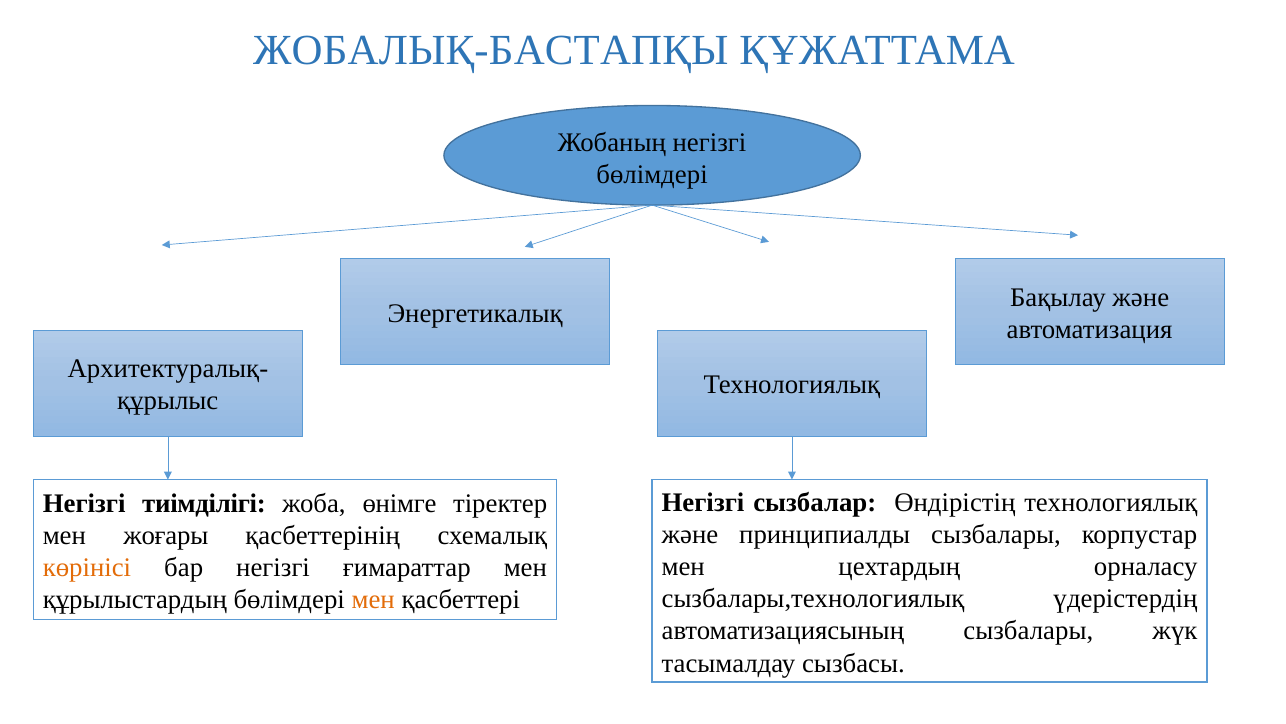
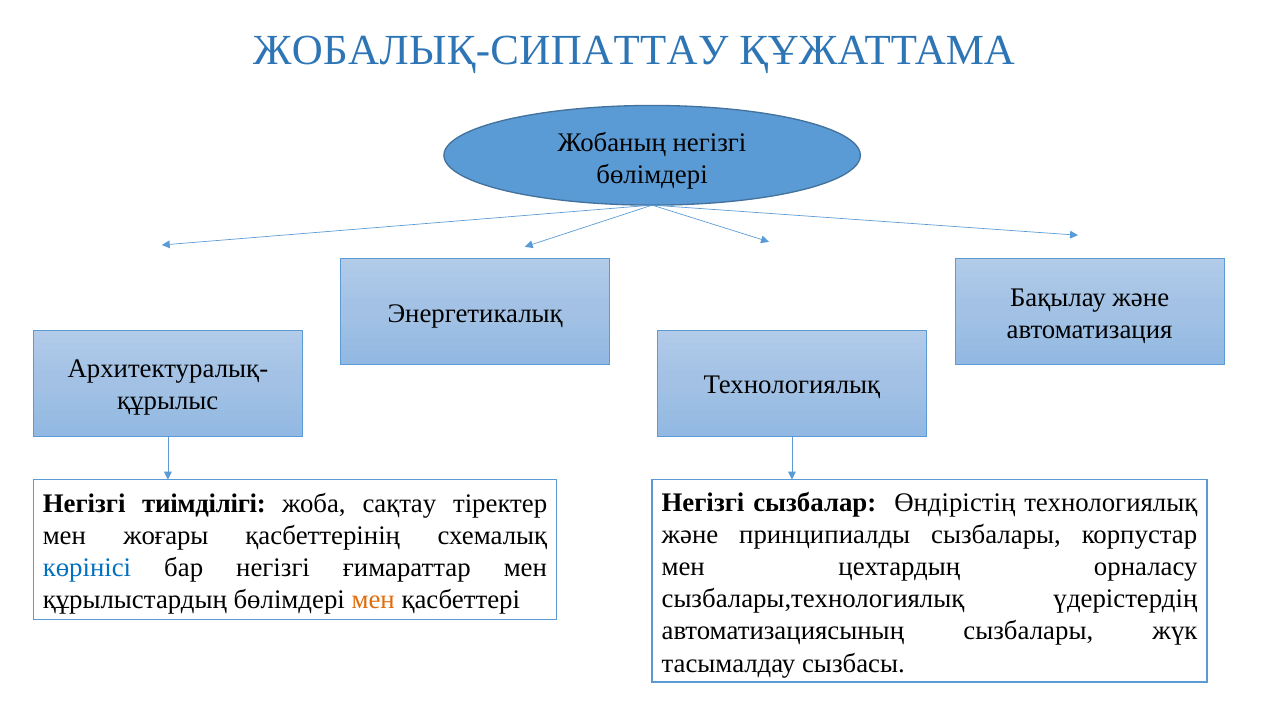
ЖОБАЛЫҚ-БАСТАПҚЫ: ЖОБАЛЫҚ-БАСТАПҚЫ -> ЖОБАЛЫҚ-СИПАТТАУ (491, 51)
өнімге: өнімге -> сақтау (399, 503)
көрінісі colour: orange -> blue (87, 567)
